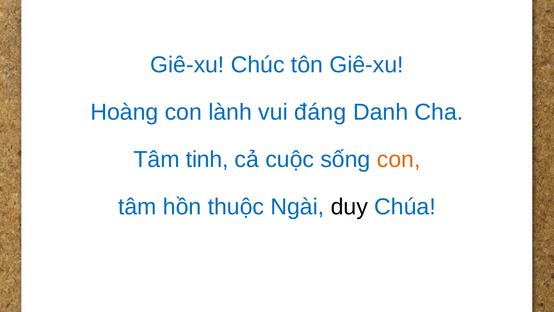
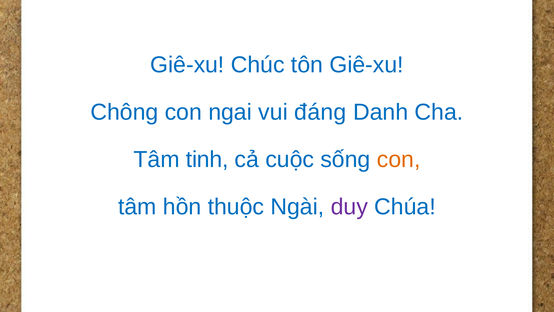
Hoàng: Hoàng -> Chông (124, 112)
lành: lành -> ngai (230, 112)
duy colour: black -> purple (349, 207)
